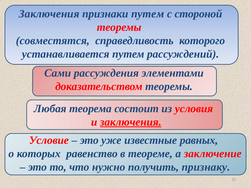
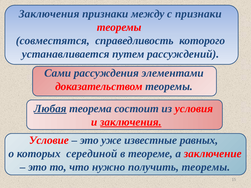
признаки путем: путем -> между (148, 14)
с стороной: стороной -> признаки (198, 14)
Любая underline: none -> present (50, 109)
равенство: равенство -> серединой (92, 154)
получить признаку: признаку -> теоремы (206, 167)
